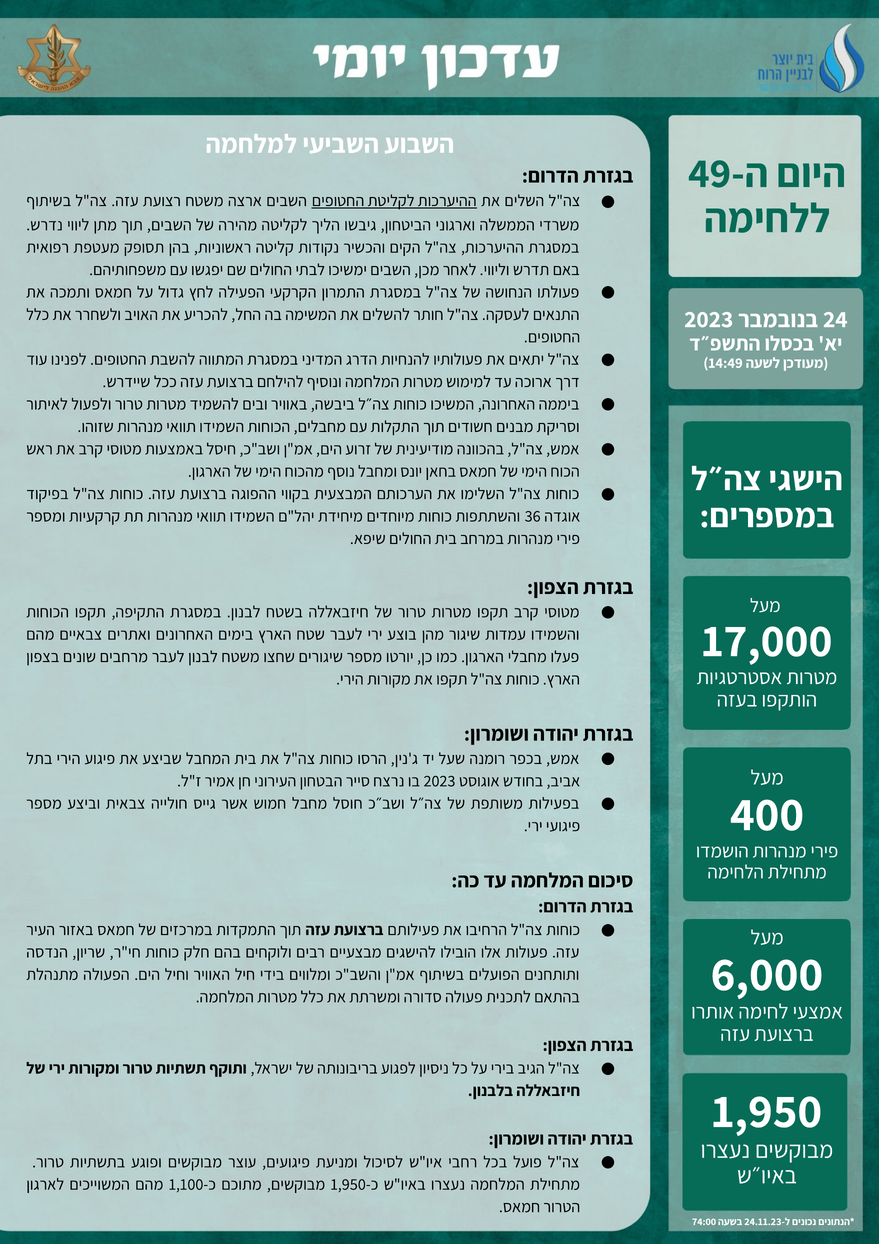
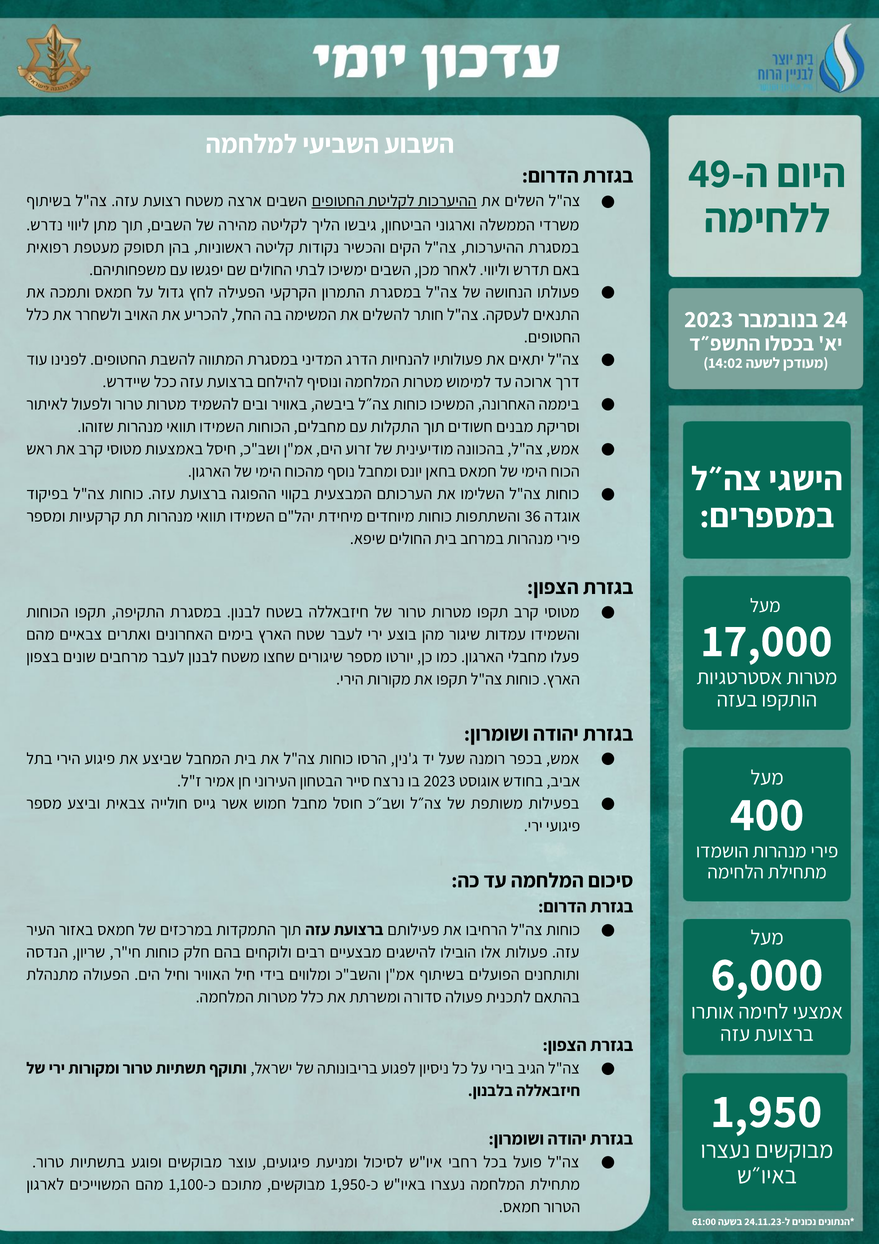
14:49: 14:49 -> 14:02 (726, 363)
74:00: 74:00 -> 61:00 (704, 1222)
